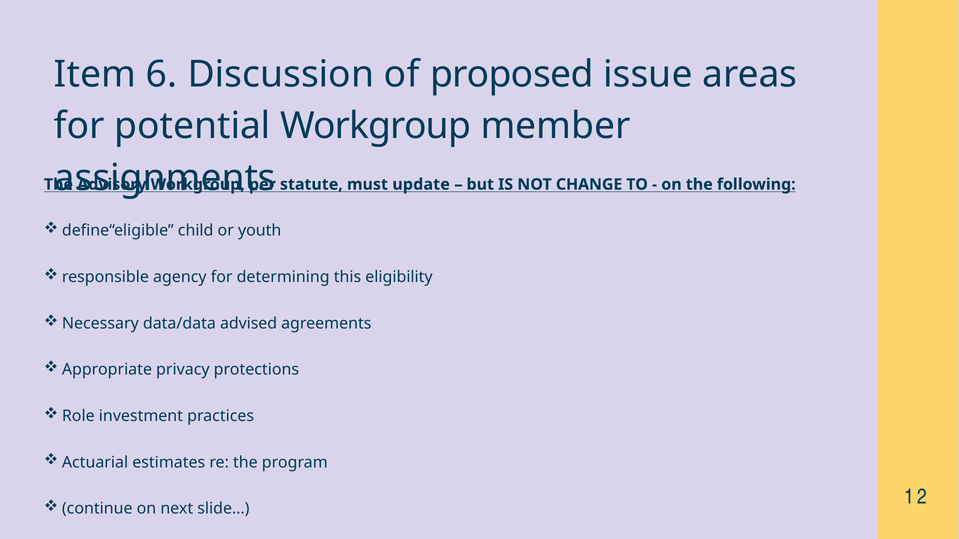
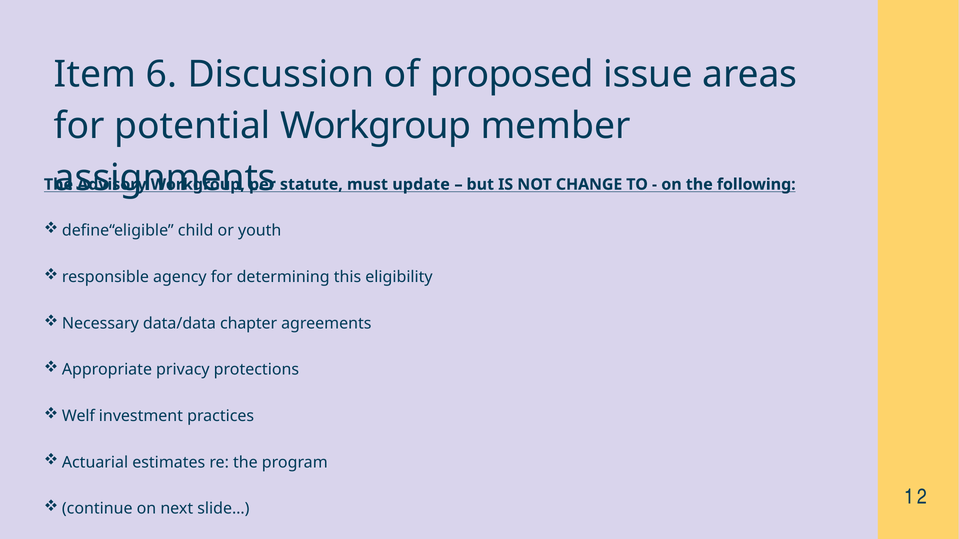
advised: advised -> chapter (249, 324)
Role: Role -> Welf (78, 416)
